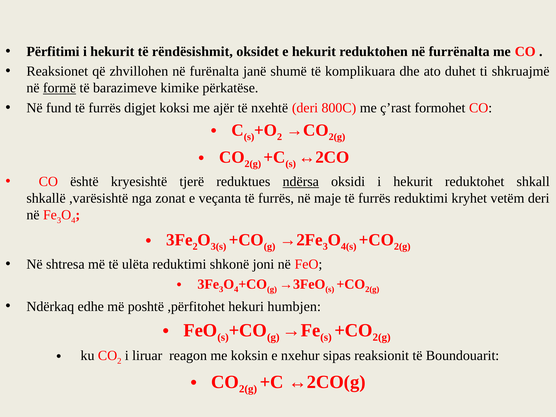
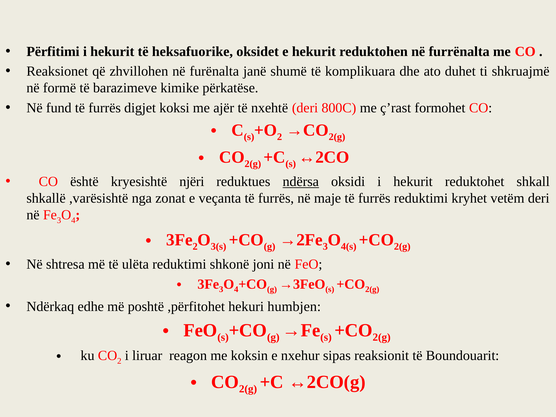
rëndësishmit: rëndësishmit -> heksafuorike (192, 52)
formë underline: present -> none (60, 88)
tjerë: tjerë -> njëri (192, 182)
